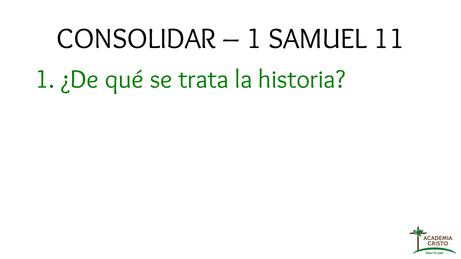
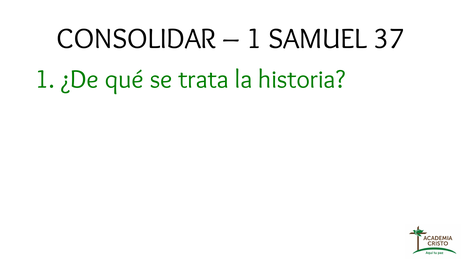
11: 11 -> 37 (389, 39)
